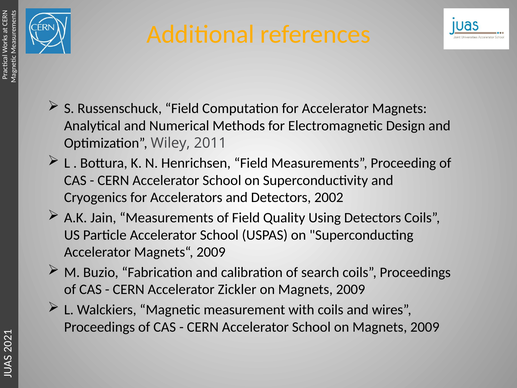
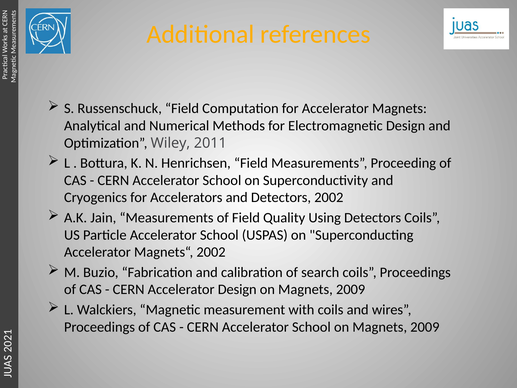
Magnets“ 2009: 2009 -> 2002 (211, 252)
Accelerator Zickler: Zickler -> Design (237, 289)
